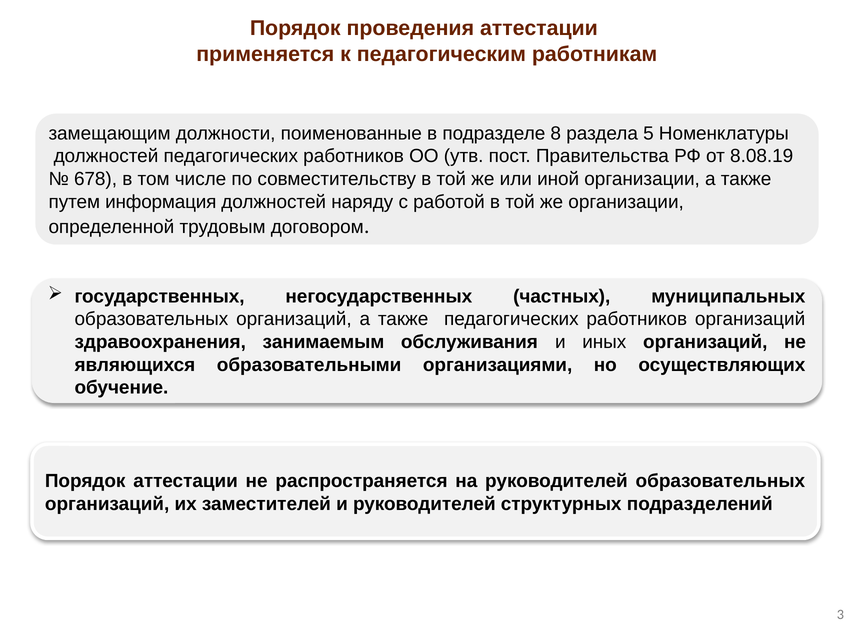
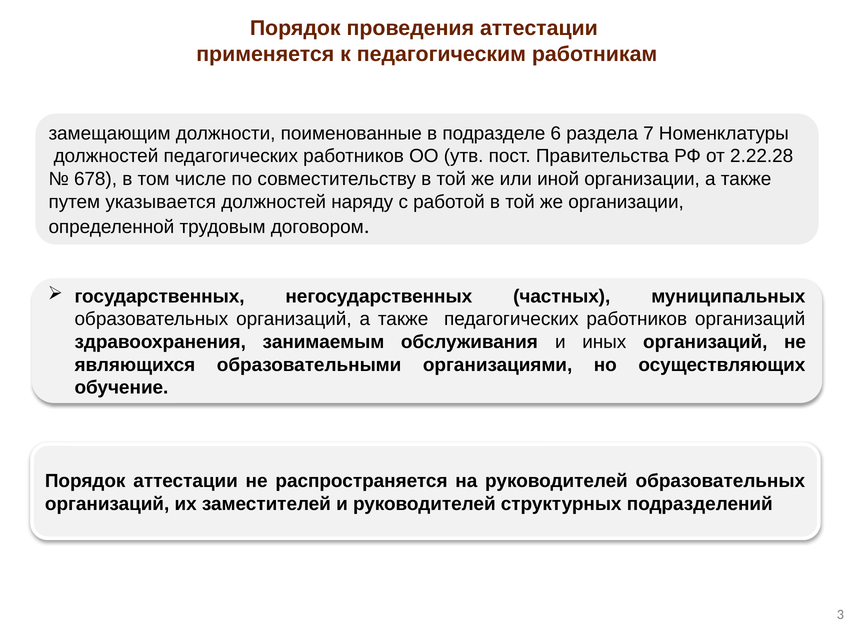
8: 8 -> 6 (556, 133)
5: 5 -> 7 (648, 133)
8.08.19: 8.08.19 -> 2.22.28 (762, 156)
информация: информация -> указывается (161, 202)
